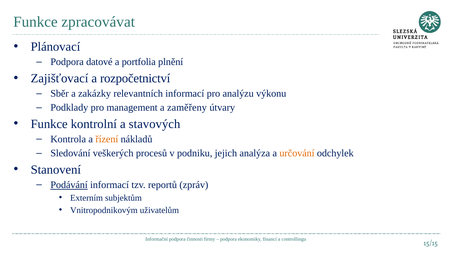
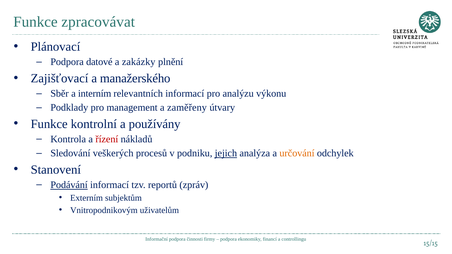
portfolia: portfolia -> zakázky (139, 62)
rozpočetnictví: rozpočetnictví -> manažerského (135, 78)
zakázky: zakázky -> interním (95, 94)
stavových: stavových -> používány (155, 124)
řízení colour: orange -> red (107, 139)
jejich underline: none -> present (226, 153)
